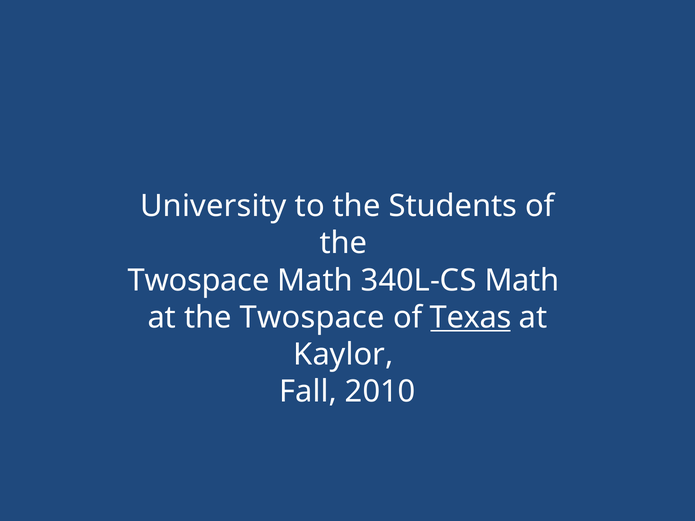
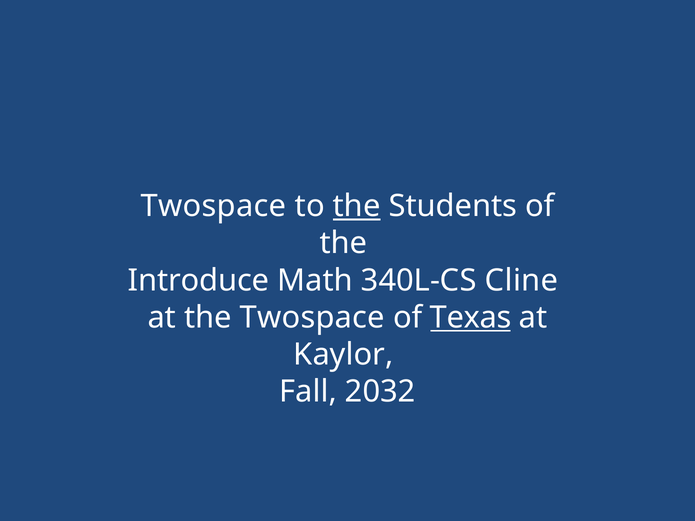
University: University -> Twospace (213, 206)
the underline: none -> present (357, 206)
Twospace: Twospace -> Introduce (198, 281)
340L-CS Math: Math -> Cline (522, 281)
2010: 2010 -> 2032 (380, 392)
